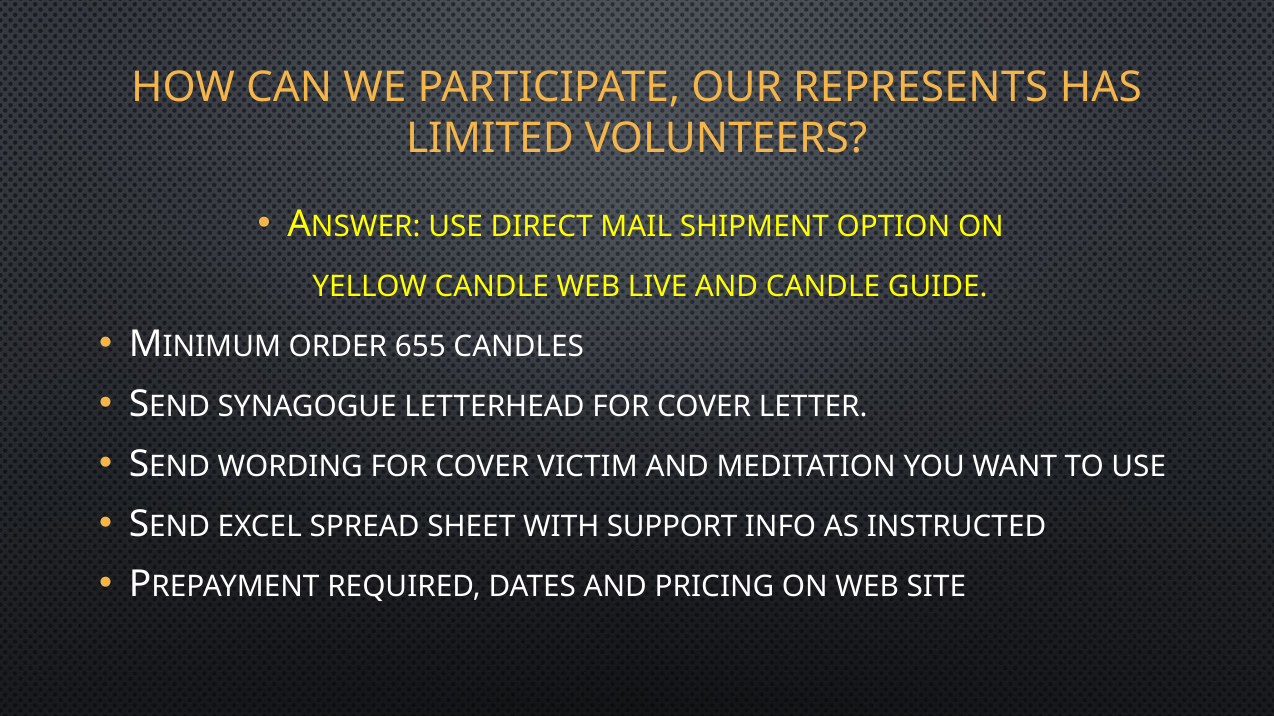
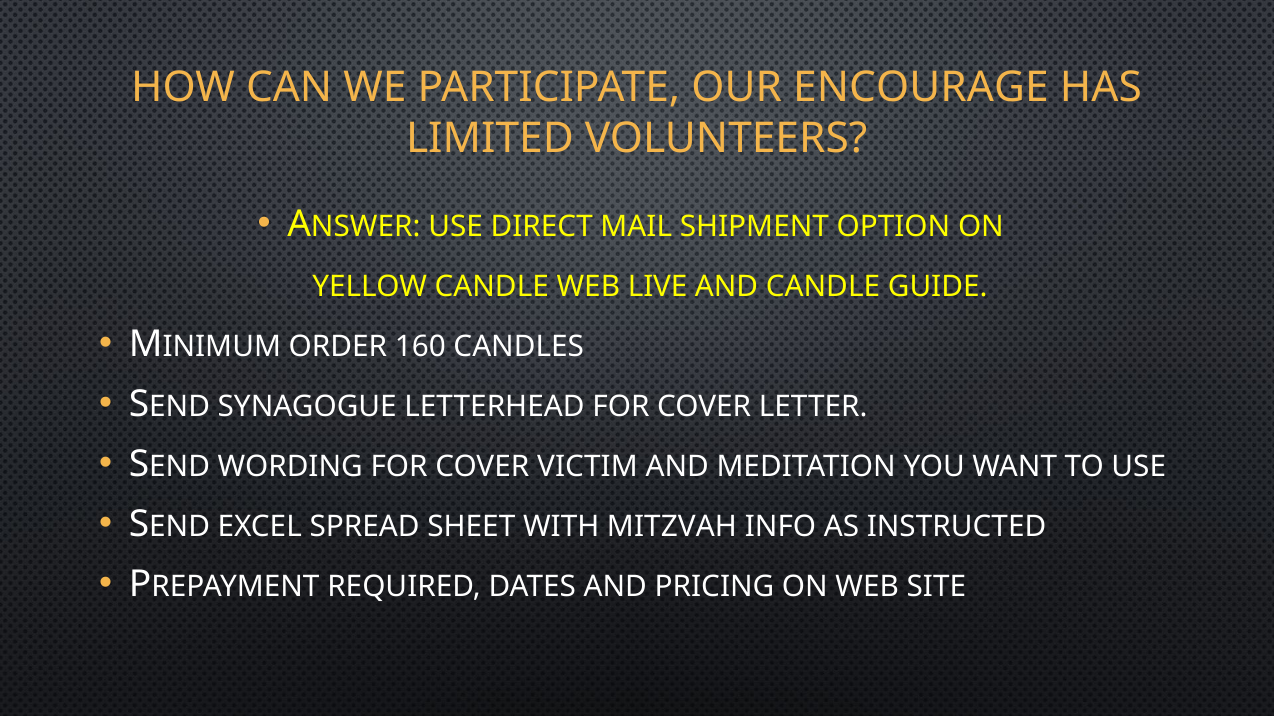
REPRESENTS: REPRESENTS -> ENCOURAGE (921, 88)
655: 655 -> 160 (420, 347)
SUPPORT: SUPPORT -> MITZVAH (672, 527)
